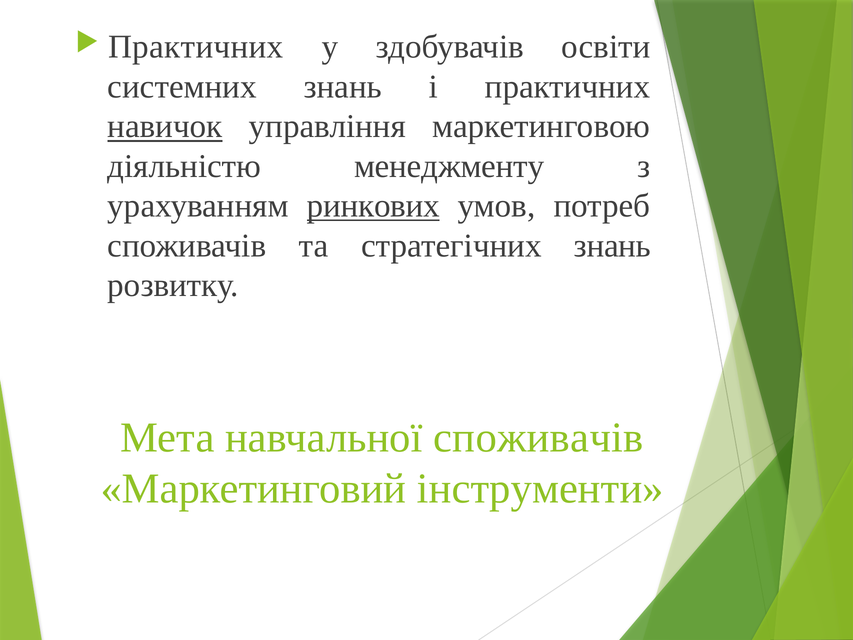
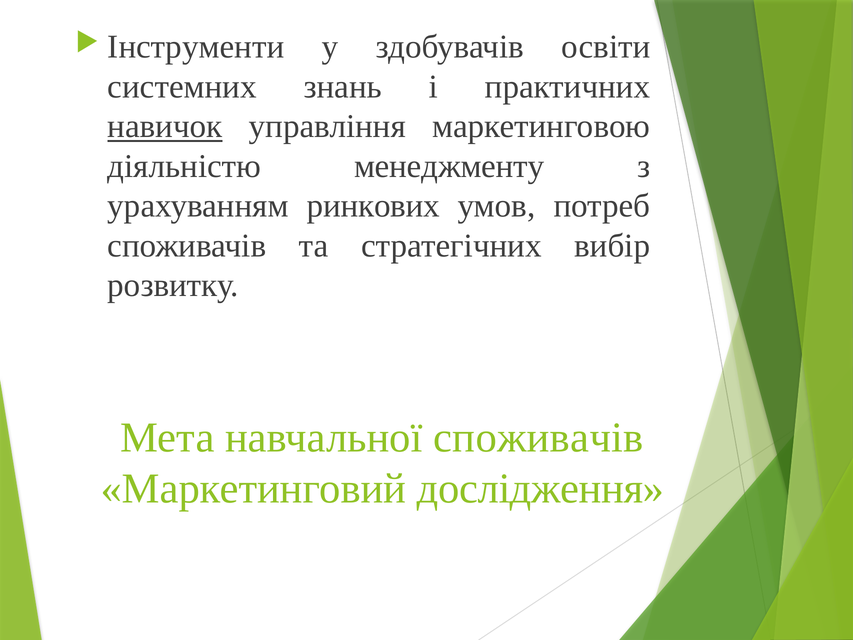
Практичних: Практичних -> Інструменти (196, 47)
ринкових underline: present -> none (373, 206)
стратегічних знань: знань -> вибір (612, 246)
інструменти: інструменти -> дослідження (541, 489)
